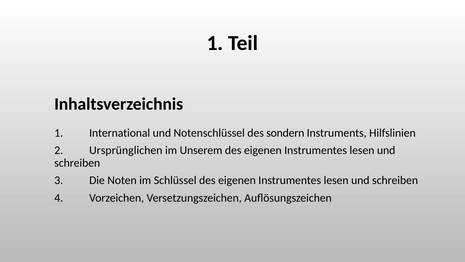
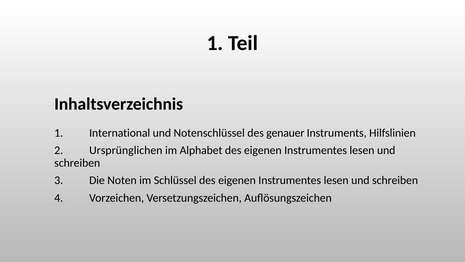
sondern: sondern -> genauer (285, 133)
Unserem: Unserem -> Alphabet (201, 150)
